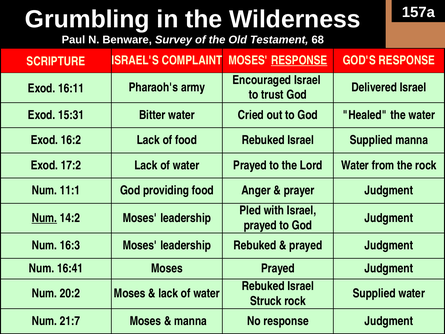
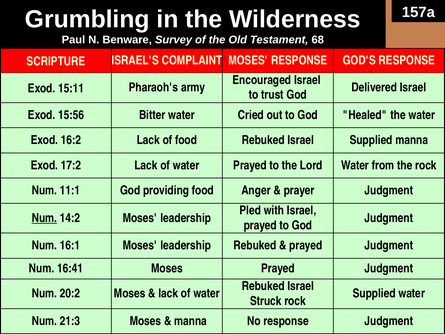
RESPONSE underline: present -> none (299, 60)
16:11: 16:11 -> 15:11 (71, 89)
15:31: 15:31 -> 15:56 (71, 115)
16:3: 16:3 -> 16:1 (70, 245)
21:7: 21:7 -> 21:3 (70, 321)
